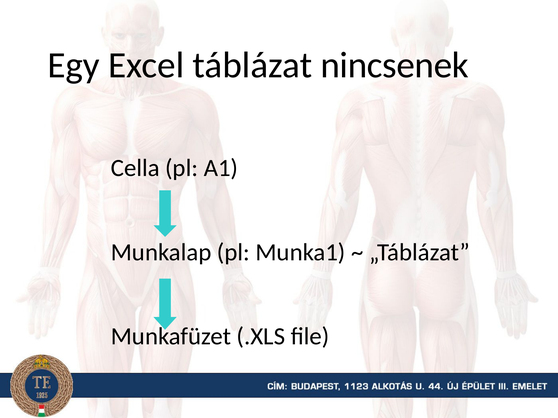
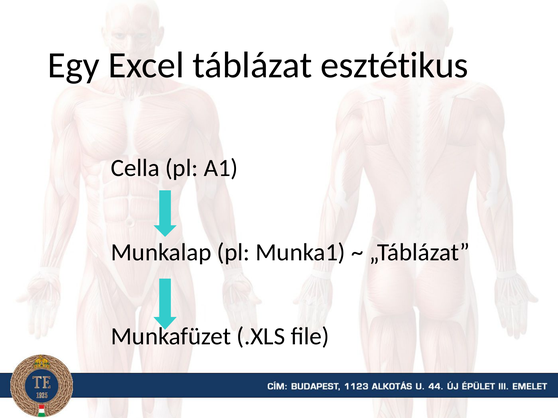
nincsenek: nincsenek -> esztétikus (395, 65)
